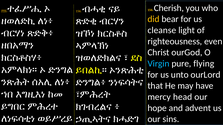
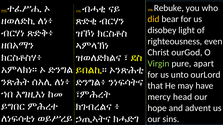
Cherish: Cherish -> Rebuke (169, 8)
cleanse: cleanse -> disobey (162, 30)
Virgin colour: light blue -> light green (158, 64)
flying: flying -> apart (204, 64)
